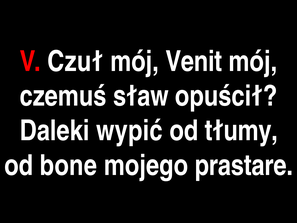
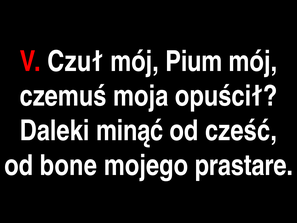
Venit: Venit -> Pium (194, 61)
sław: sław -> moja (141, 96)
wypić: wypić -> minąć (130, 131)
tłumy: tłumy -> cześć (241, 131)
